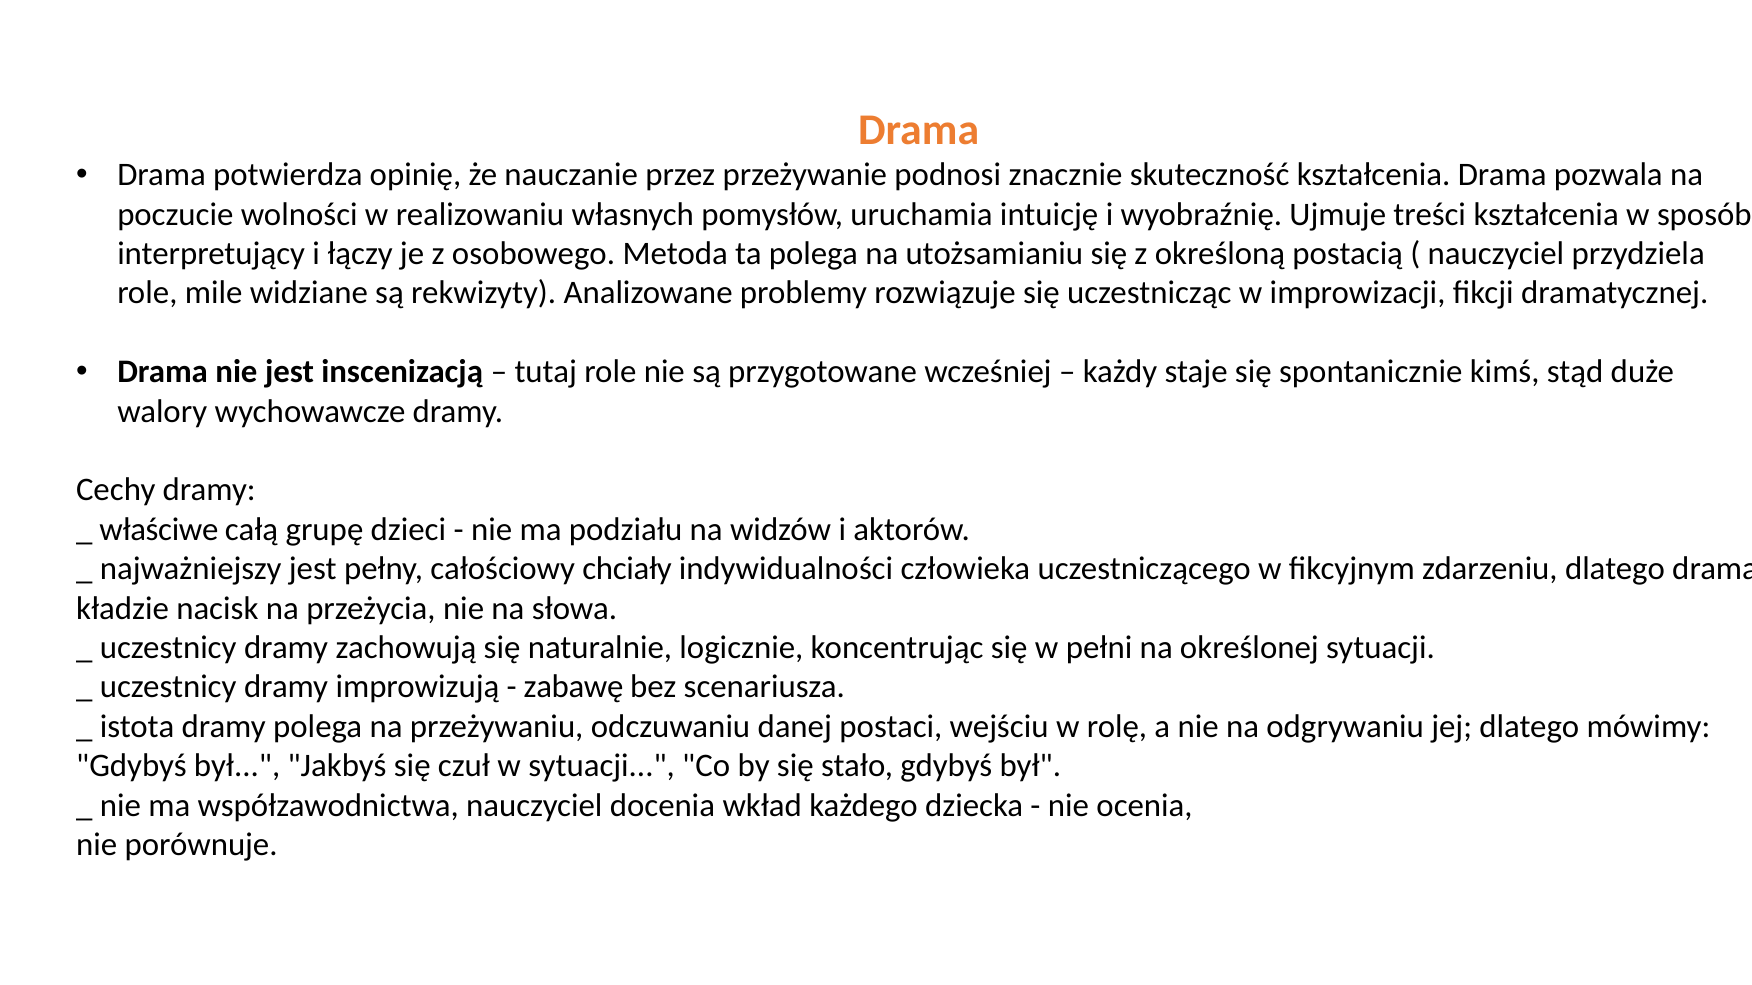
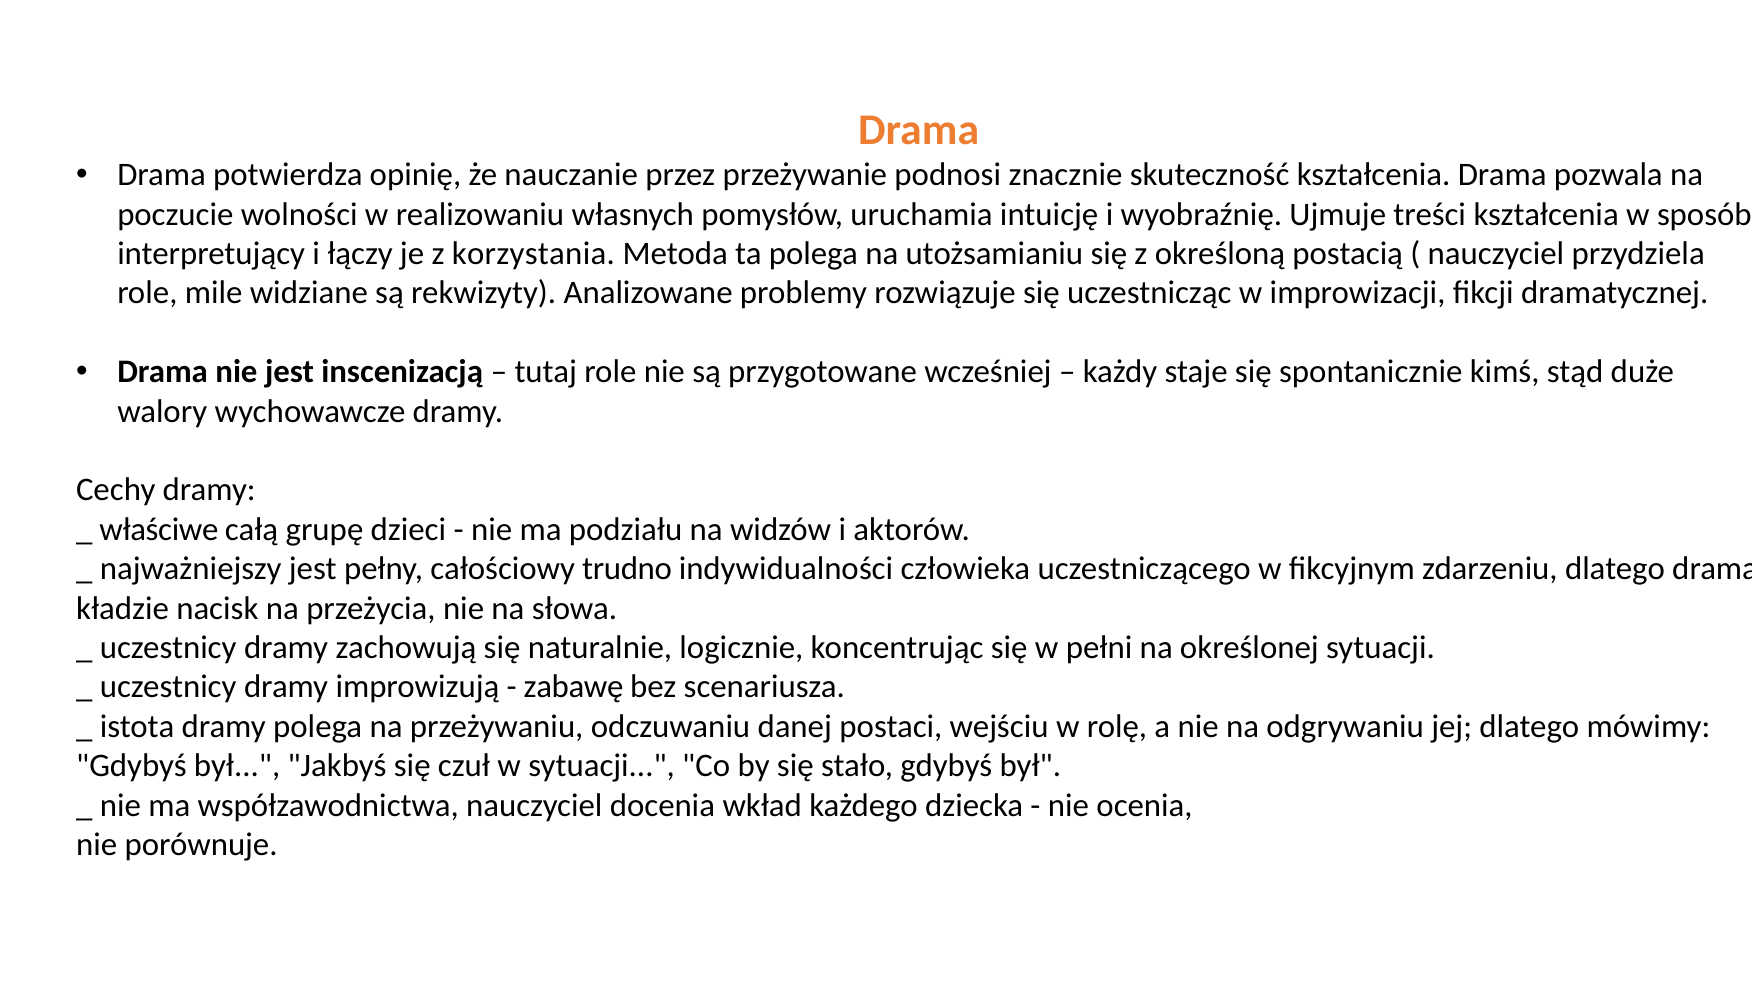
osobowego: osobowego -> korzystania (533, 254)
chciały: chciały -> trudno (627, 569)
